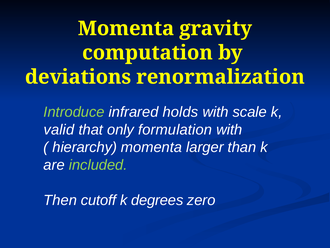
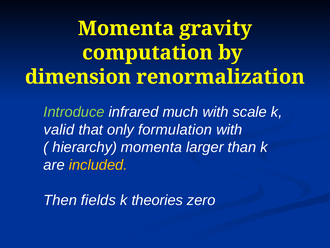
deviations: deviations -> dimension (78, 77)
holds: holds -> much (180, 112)
included colour: light green -> yellow (98, 165)
cutoff: cutoff -> fields (98, 200)
degrees: degrees -> theories (157, 200)
